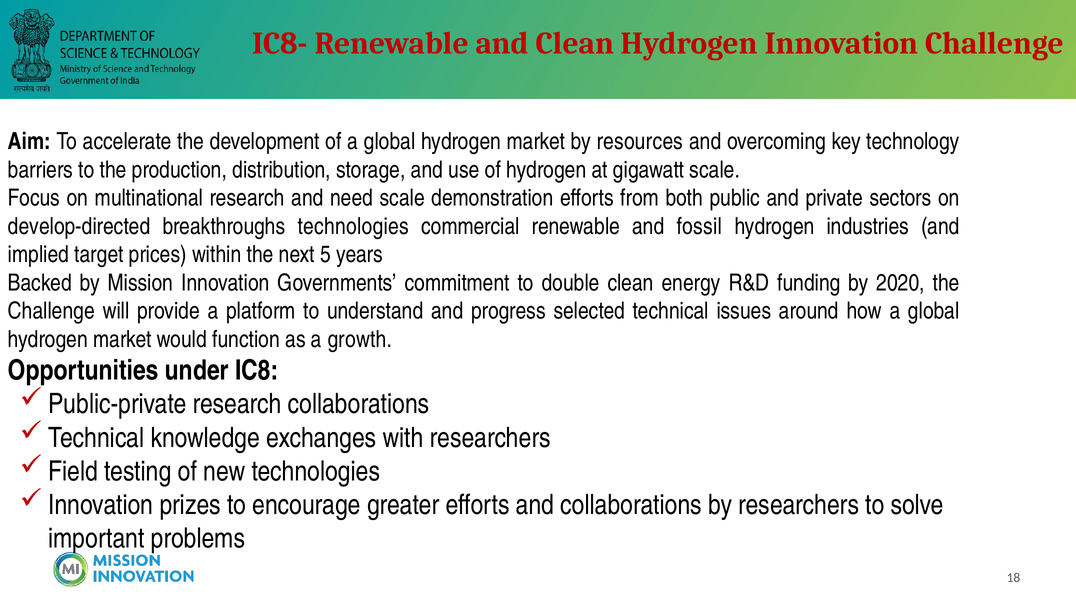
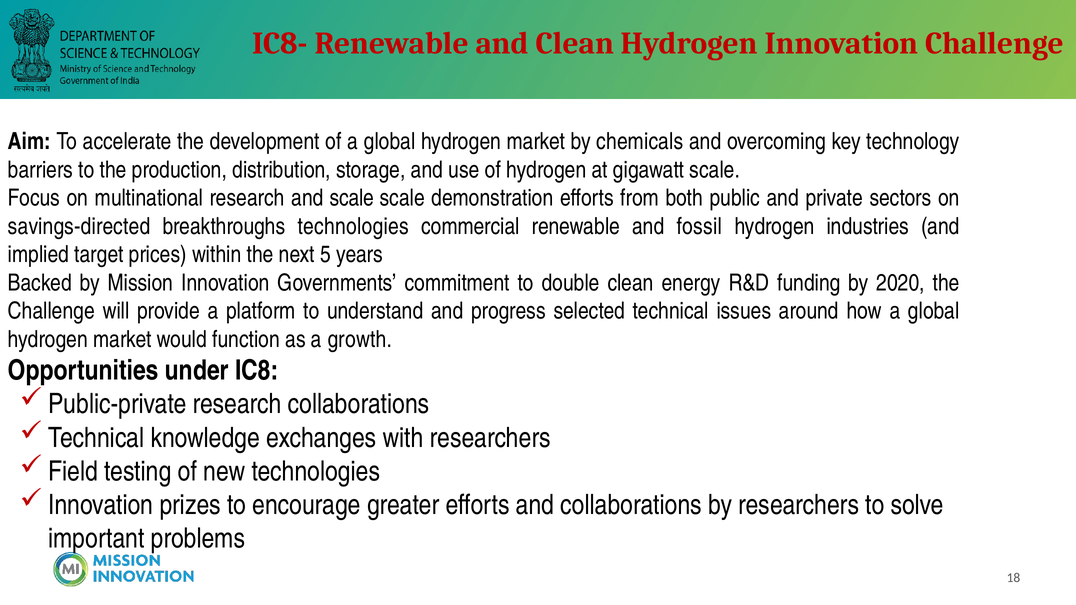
resources: resources -> chemicals (640, 142)
and need: need -> scale (352, 198)
develop-directed: develop-directed -> savings-directed (79, 227)
